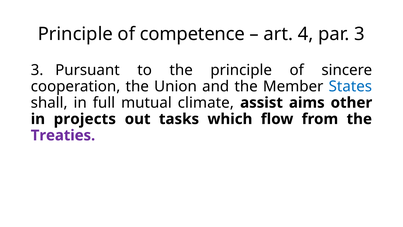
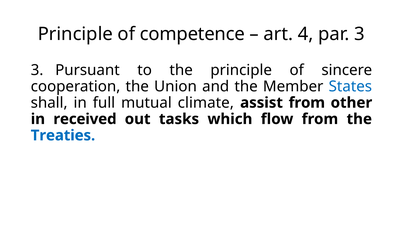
assist aims: aims -> from (307, 103)
projects: projects -> received (85, 119)
Treaties colour: purple -> blue (63, 135)
